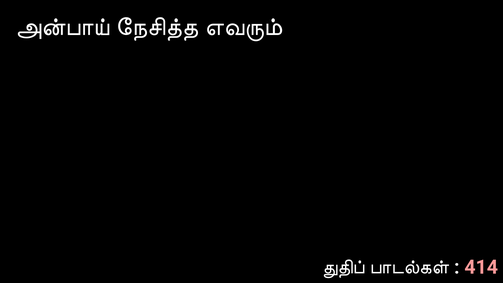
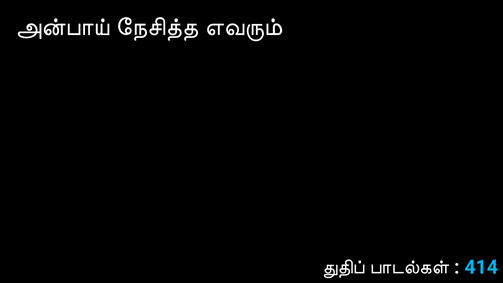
414 colour: pink -> light blue (481, 267)
